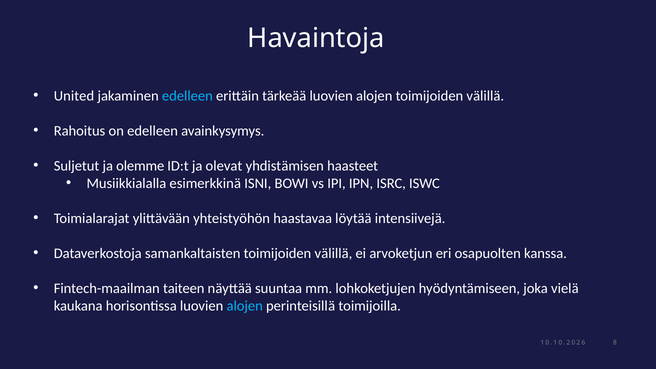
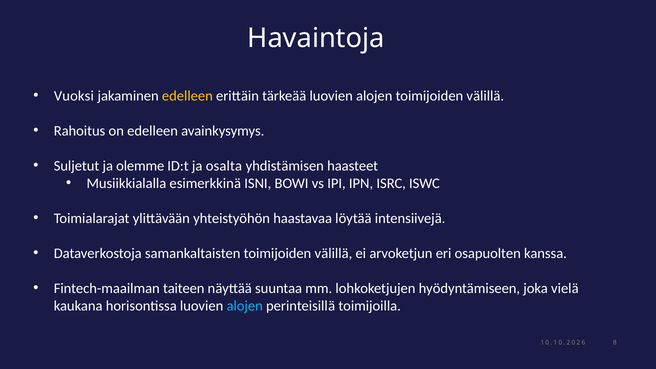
United: United -> Vuoksi (74, 96)
edelleen colour: light blue -> yellow (187, 96)
olevat: olevat -> osalta (224, 166)
